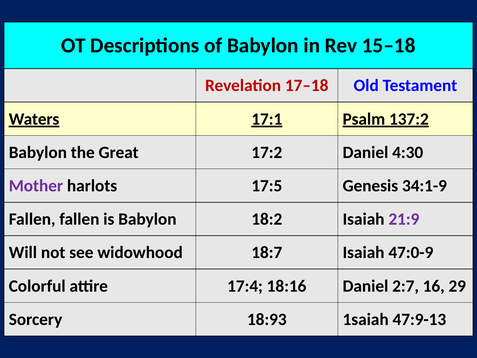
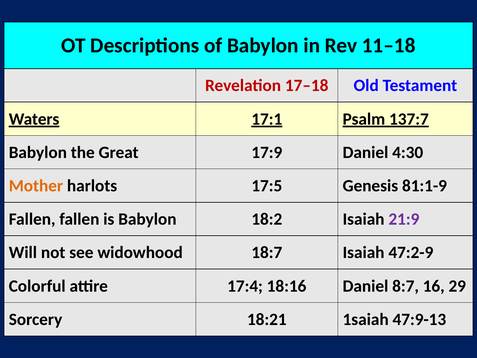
15–18: 15–18 -> 11–18 (389, 46)
137:2: 137:2 -> 137:7 (409, 119)
17:2: 17:2 -> 17:9 (267, 152)
Mother colour: purple -> orange (36, 186)
34:1-9: 34:1-9 -> 81:1-9 (424, 186)
47:0-9: 47:0-9 -> 47:2-9 (411, 252)
2:7: 2:7 -> 8:7 (406, 286)
18:93: 18:93 -> 18:21 (267, 319)
